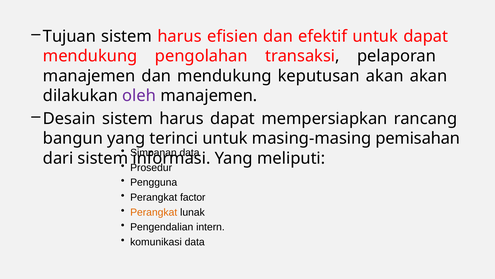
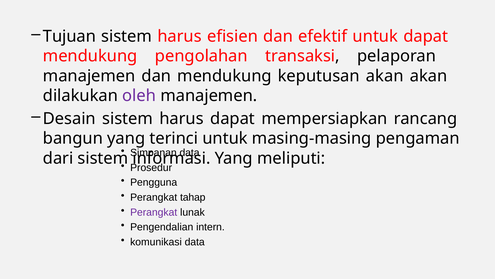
pemisahan: pemisahan -> pengaman (418, 138)
factor: factor -> tahap (193, 197)
Perangkat colour: orange -> purple (154, 212)
